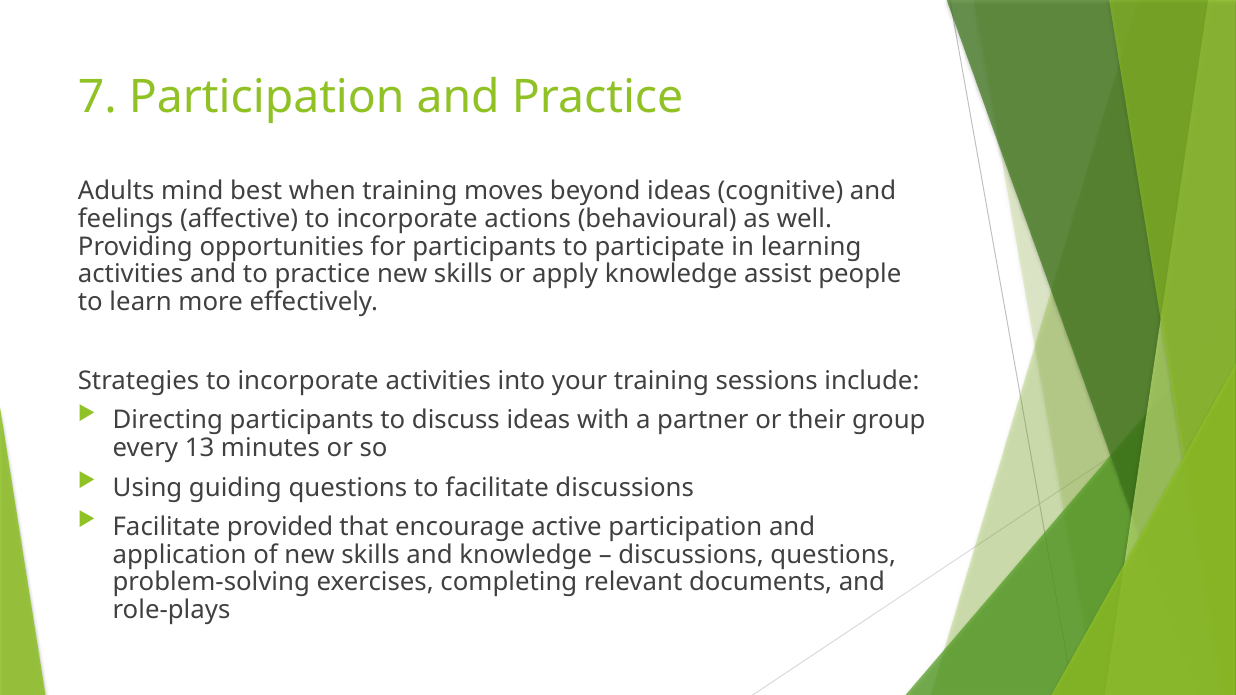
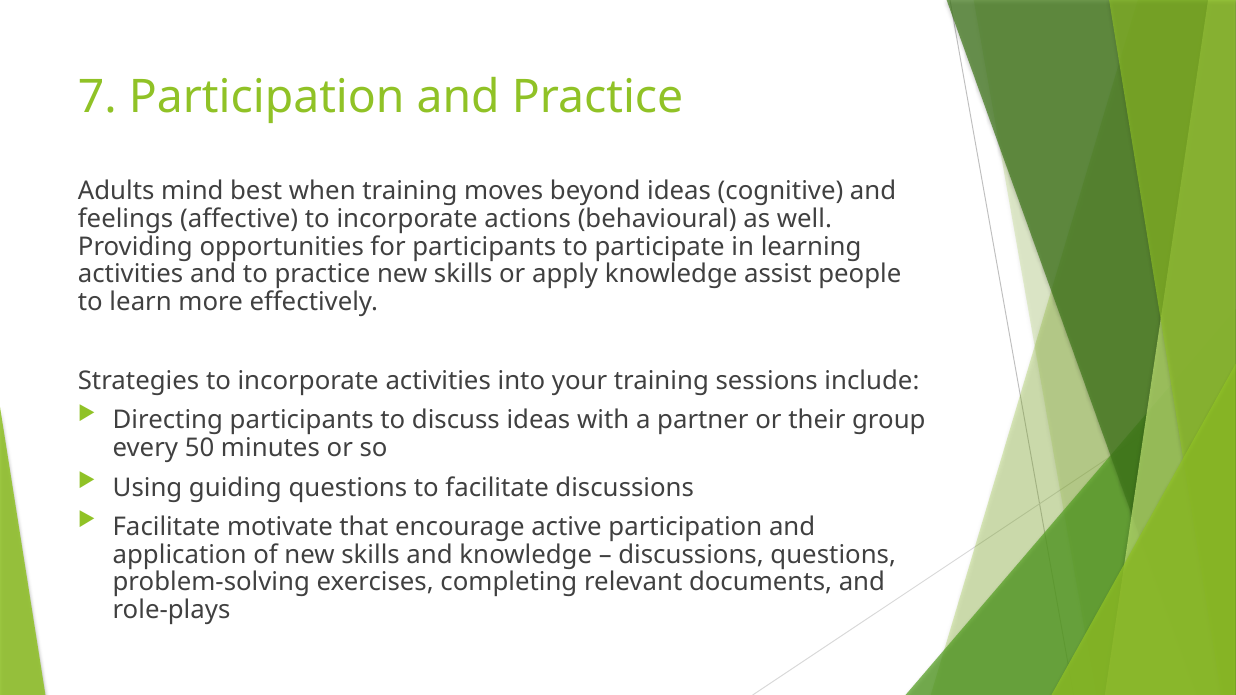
13: 13 -> 50 (200, 448)
provided: provided -> motivate (280, 527)
